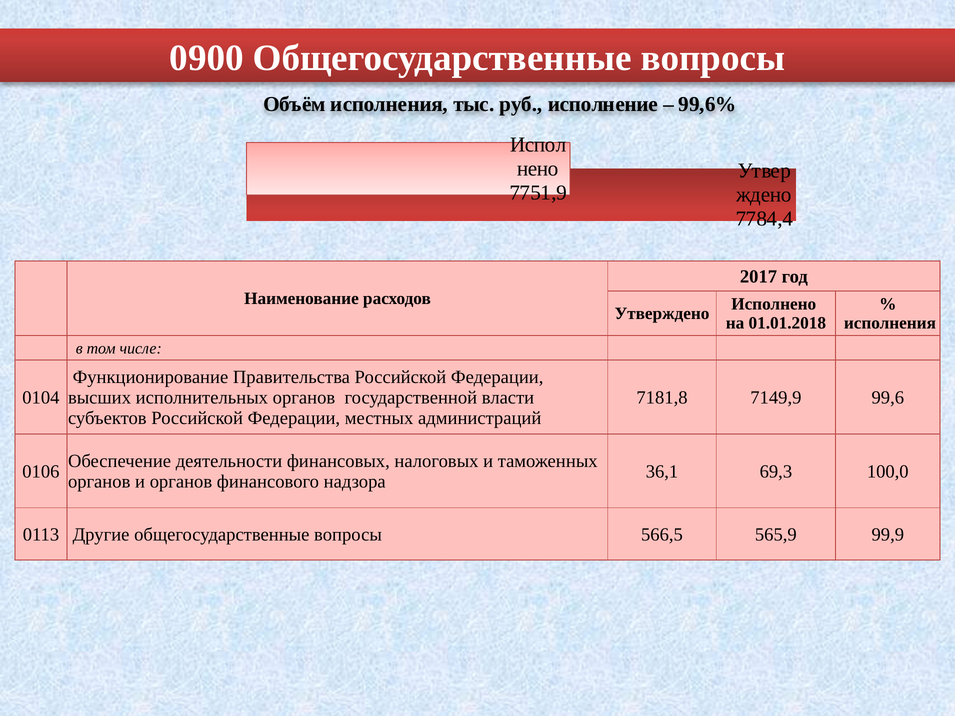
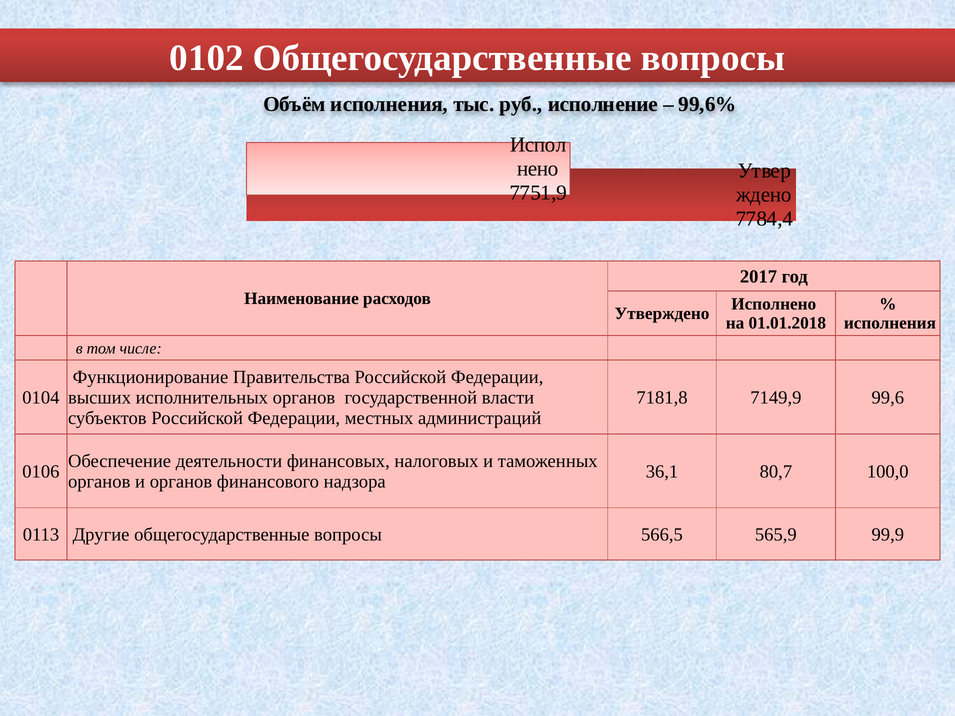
0900: 0900 -> 0102 (207, 58)
69,3: 69,3 -> 80,7 (776, 472)
